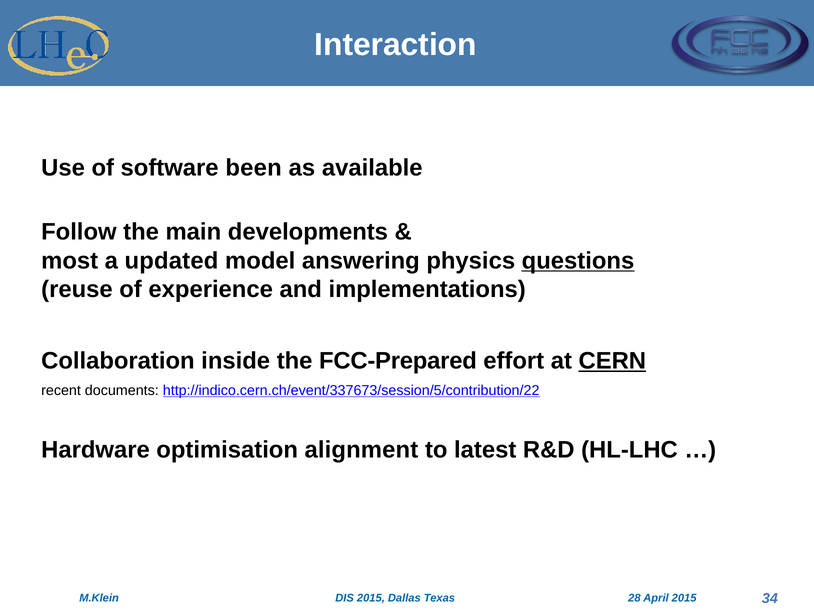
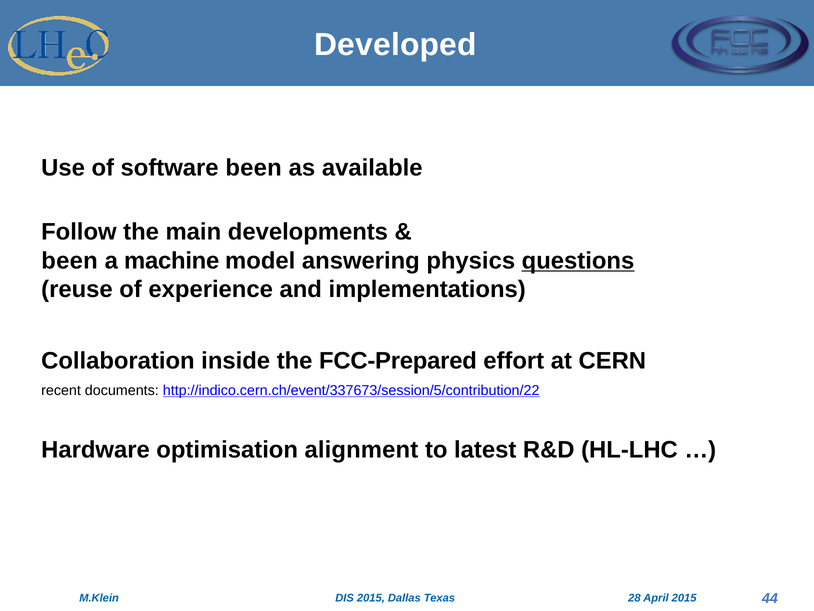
Interaction: Interaction -> Developed (395, 45)
most: most -> been (70, 261)
updated: updated -> machine (172, 261)
CERN underline: present -> none (612, 361)
34: 34 -> 44 (770, 598)
